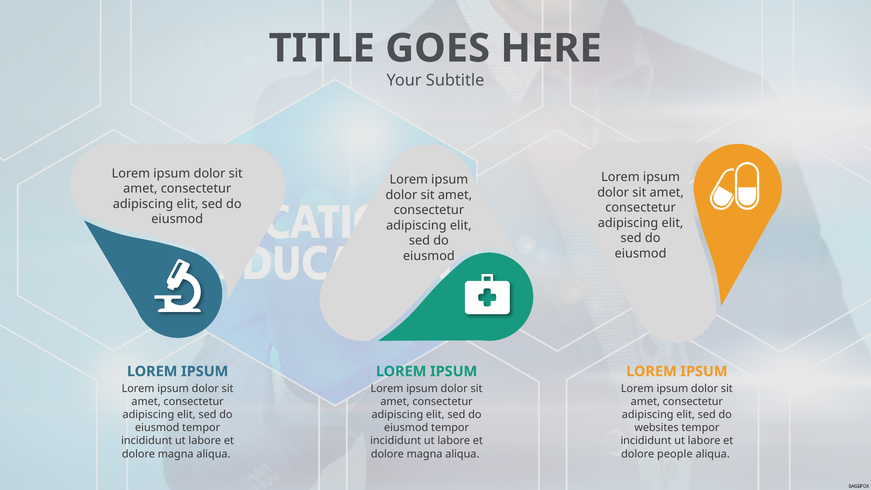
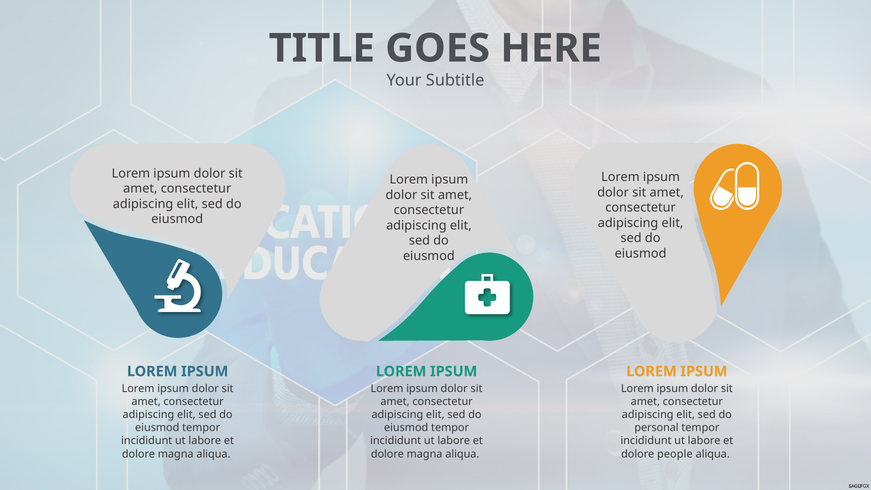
websites: websites -> personal (657, 428)
